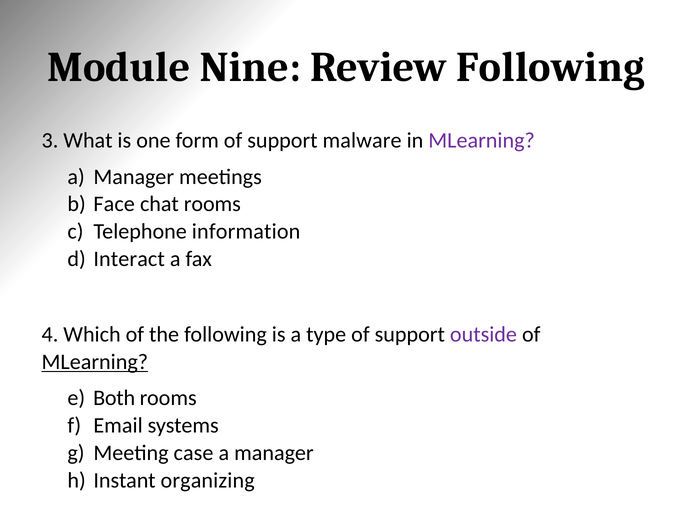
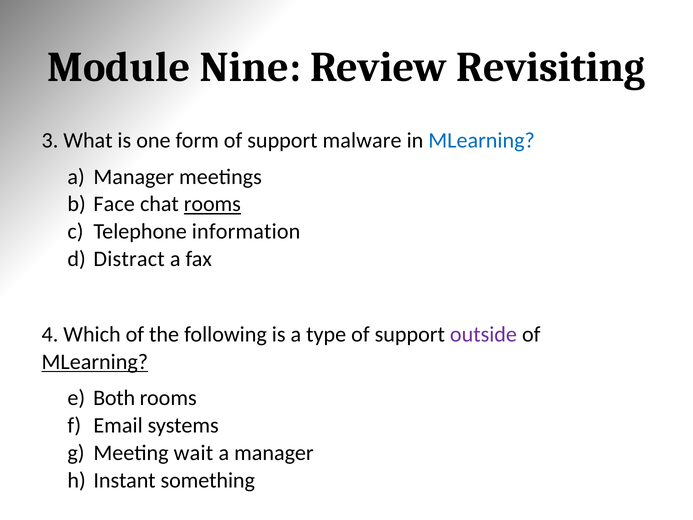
Review Following: Following -> Revisiting (551, 67)
MLearning colour: purple -> blue (482, 140)
rooms underline: none -> present (212, 204)
Interact: Interact -> Distract (129, 259)
case: case -> wait (193, 453)
organizing: organizing -> something (208, 480)
